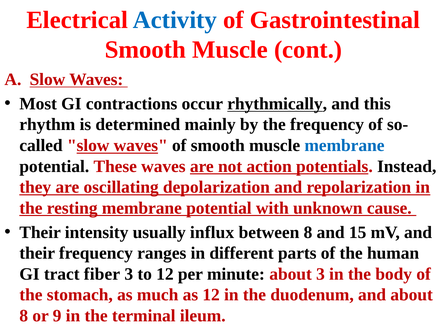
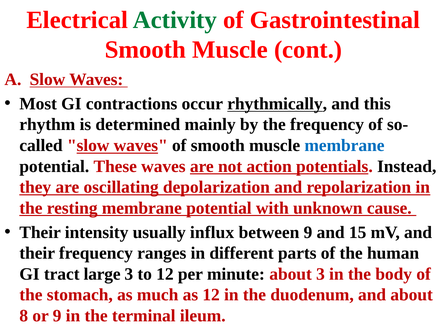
Activity colour: blue -> green (175, 20)
between 8: 8 -> 9 (308, 232)
fiber: fiber -> large (102, 274)
